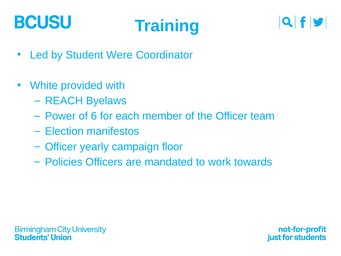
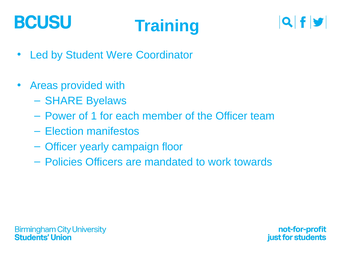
White: White -> Areas (44, 85)
REACH: REACH -> SHARE (64, 101)
6: 6 -> 1 (94, 116)
